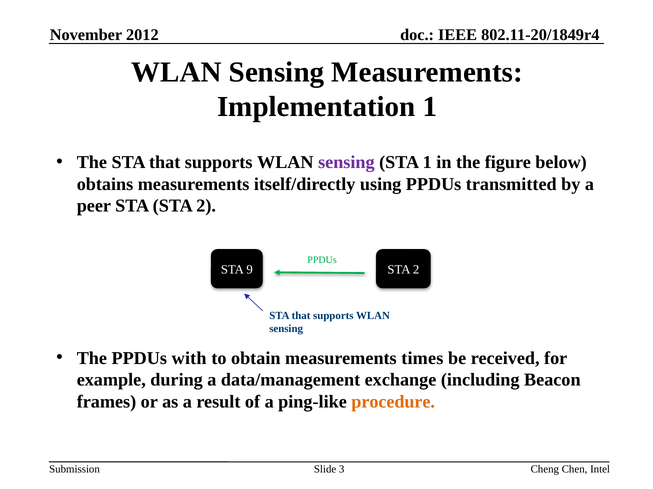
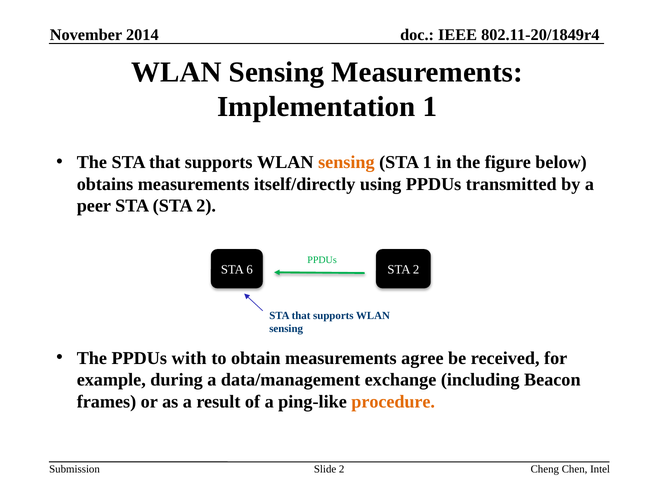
2012: 2012 -> 2014 (142, 35)
sensing colour: purple -> orange (346, 163)
9: 9 -> 6 (250, 270)
times: times -> agree (422, 359)
Slide 3: 3 -> 2 (342, 470)
